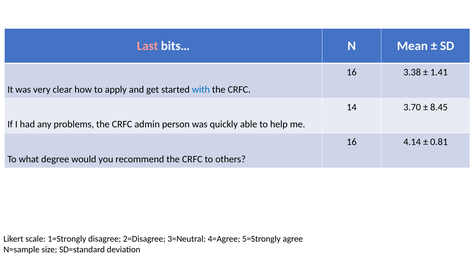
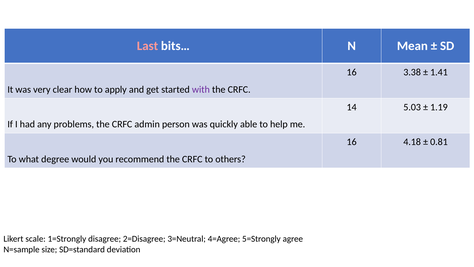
with colour: blue -> purple (201, 89)
3.70: 3.70 -> 5.03 (412, 107)
8.45: 8.45 -> 1.19 (439, 107)
4.14: 4.14 -> 4.18 (412, 142)
